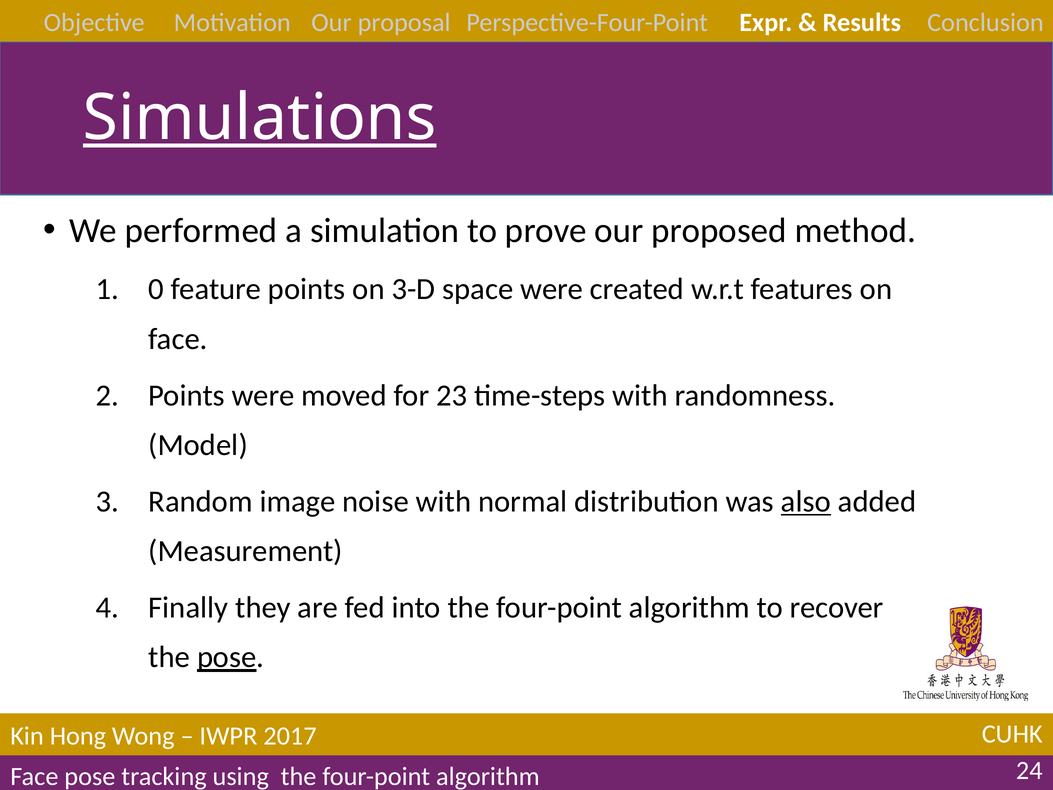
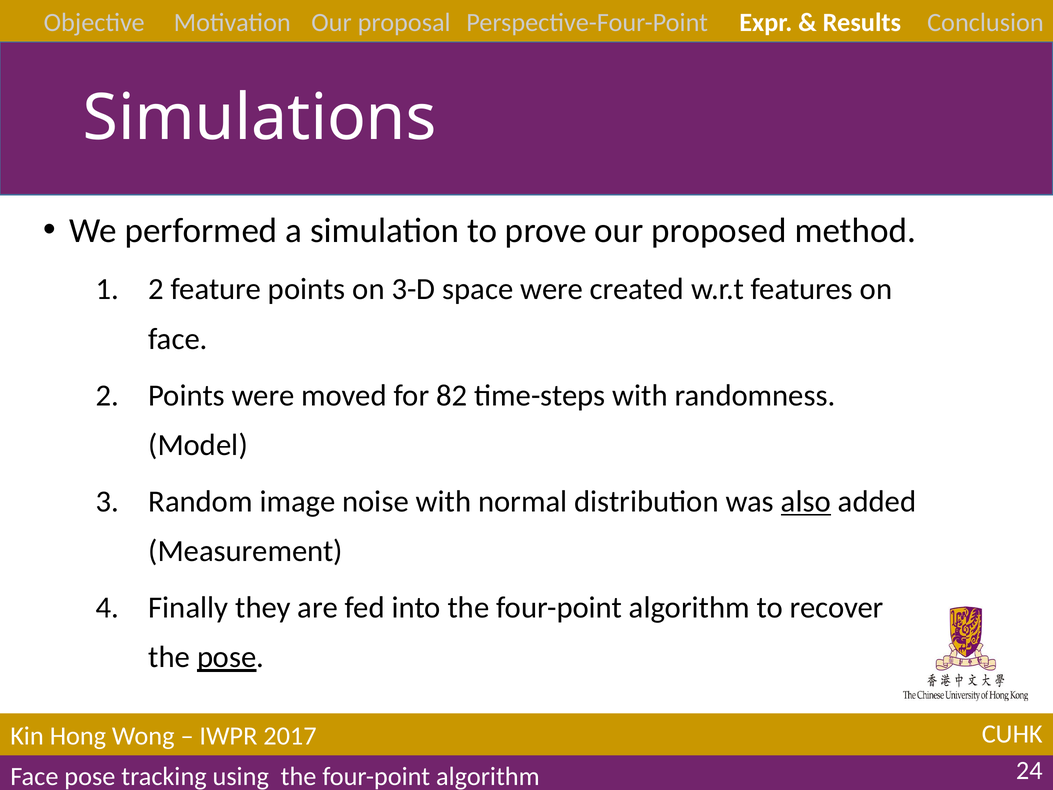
Simulations underline: present -> none (260, 118)
0: 0 -> 2 (156, 289)
23: 23 -> 82 (452, 395)
